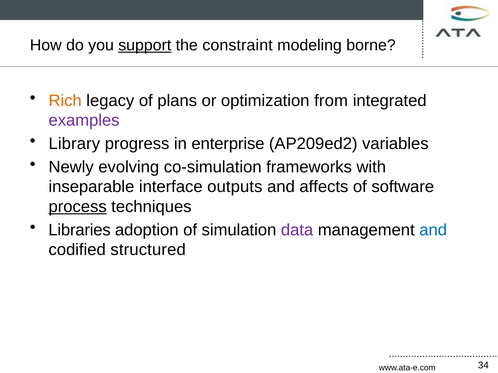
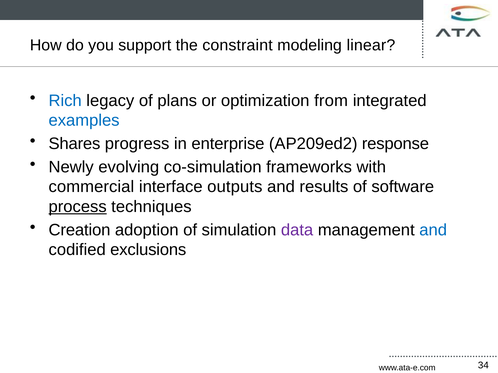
support underline: present -> none (145, 45)
borne: borne -> linear (371, 45)
Rich colour: orange -> blue (65, 101)
examples colour: purple -> blue (84, 121)
Library: Library -> Shares (74, 144)
variables: variables -> response (395, 144)
inseparable: inseparable -> commercial (91, 187)
affects: affects -> results (324, 187)
Libraries: Libraries -> Creation (80, 230)
structured: structured -> exclusions (148, 250)
